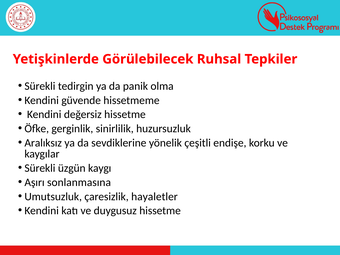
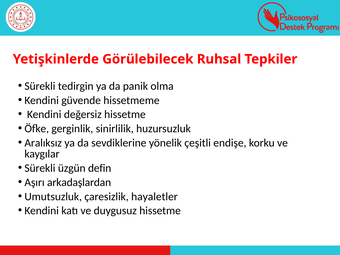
kaygı: kaygı -> defin (100, 168)
sonlanmasına: sonlanmasına -> arkadaşlardan (79, 182)
